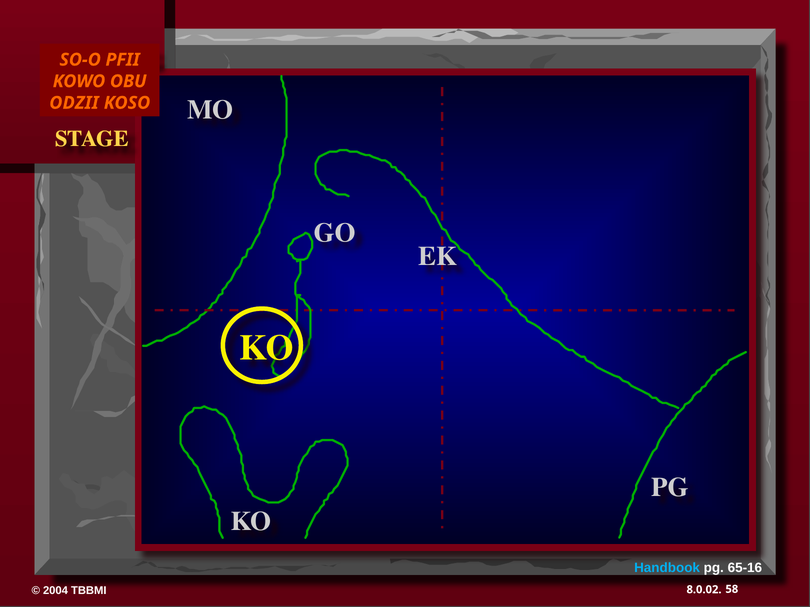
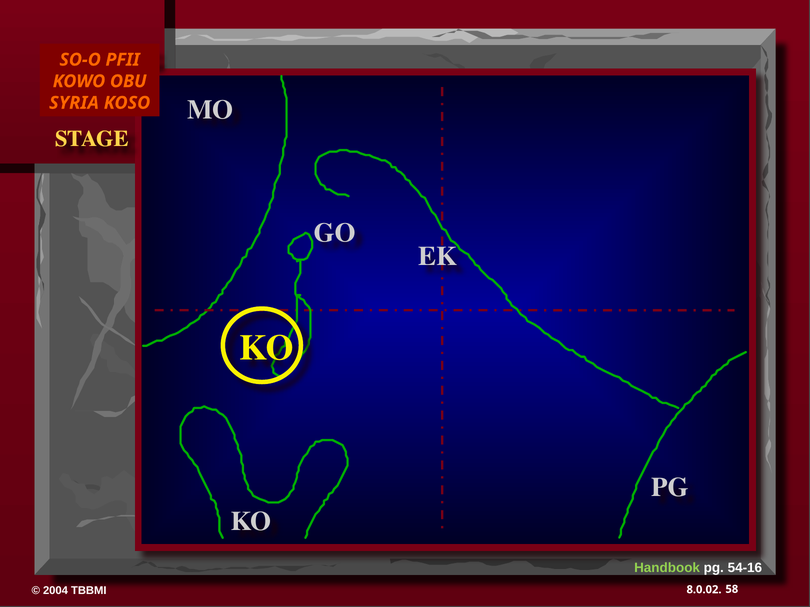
ODZII: ODZII -> SYRIA (74, 103)
Handbook colour: light blue -> light green (667, 568)
65-16: 65-16 -> 54-16 (745, 568)
